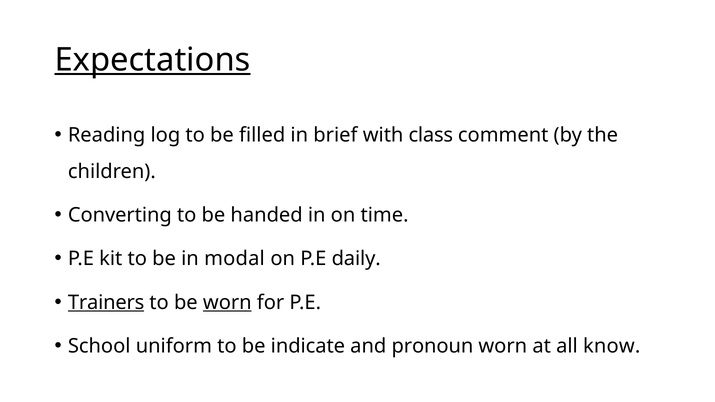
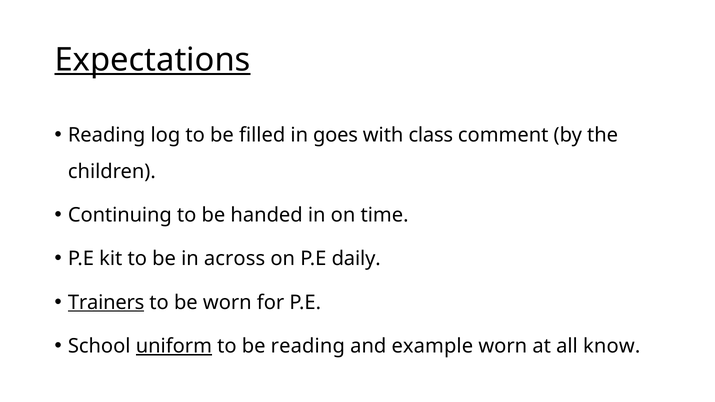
brief: brief -> goes (336, 135)
Converting: Converting -> Continuing (120, 215)
modal: modal -> across (235, 259)
worn underline: present -> none (227, 303)
uniform underline: none -> present (174, 346)
be indicate: indicate -> reading (308, 346)
pronoun: pronoun -> example (432, 346)
